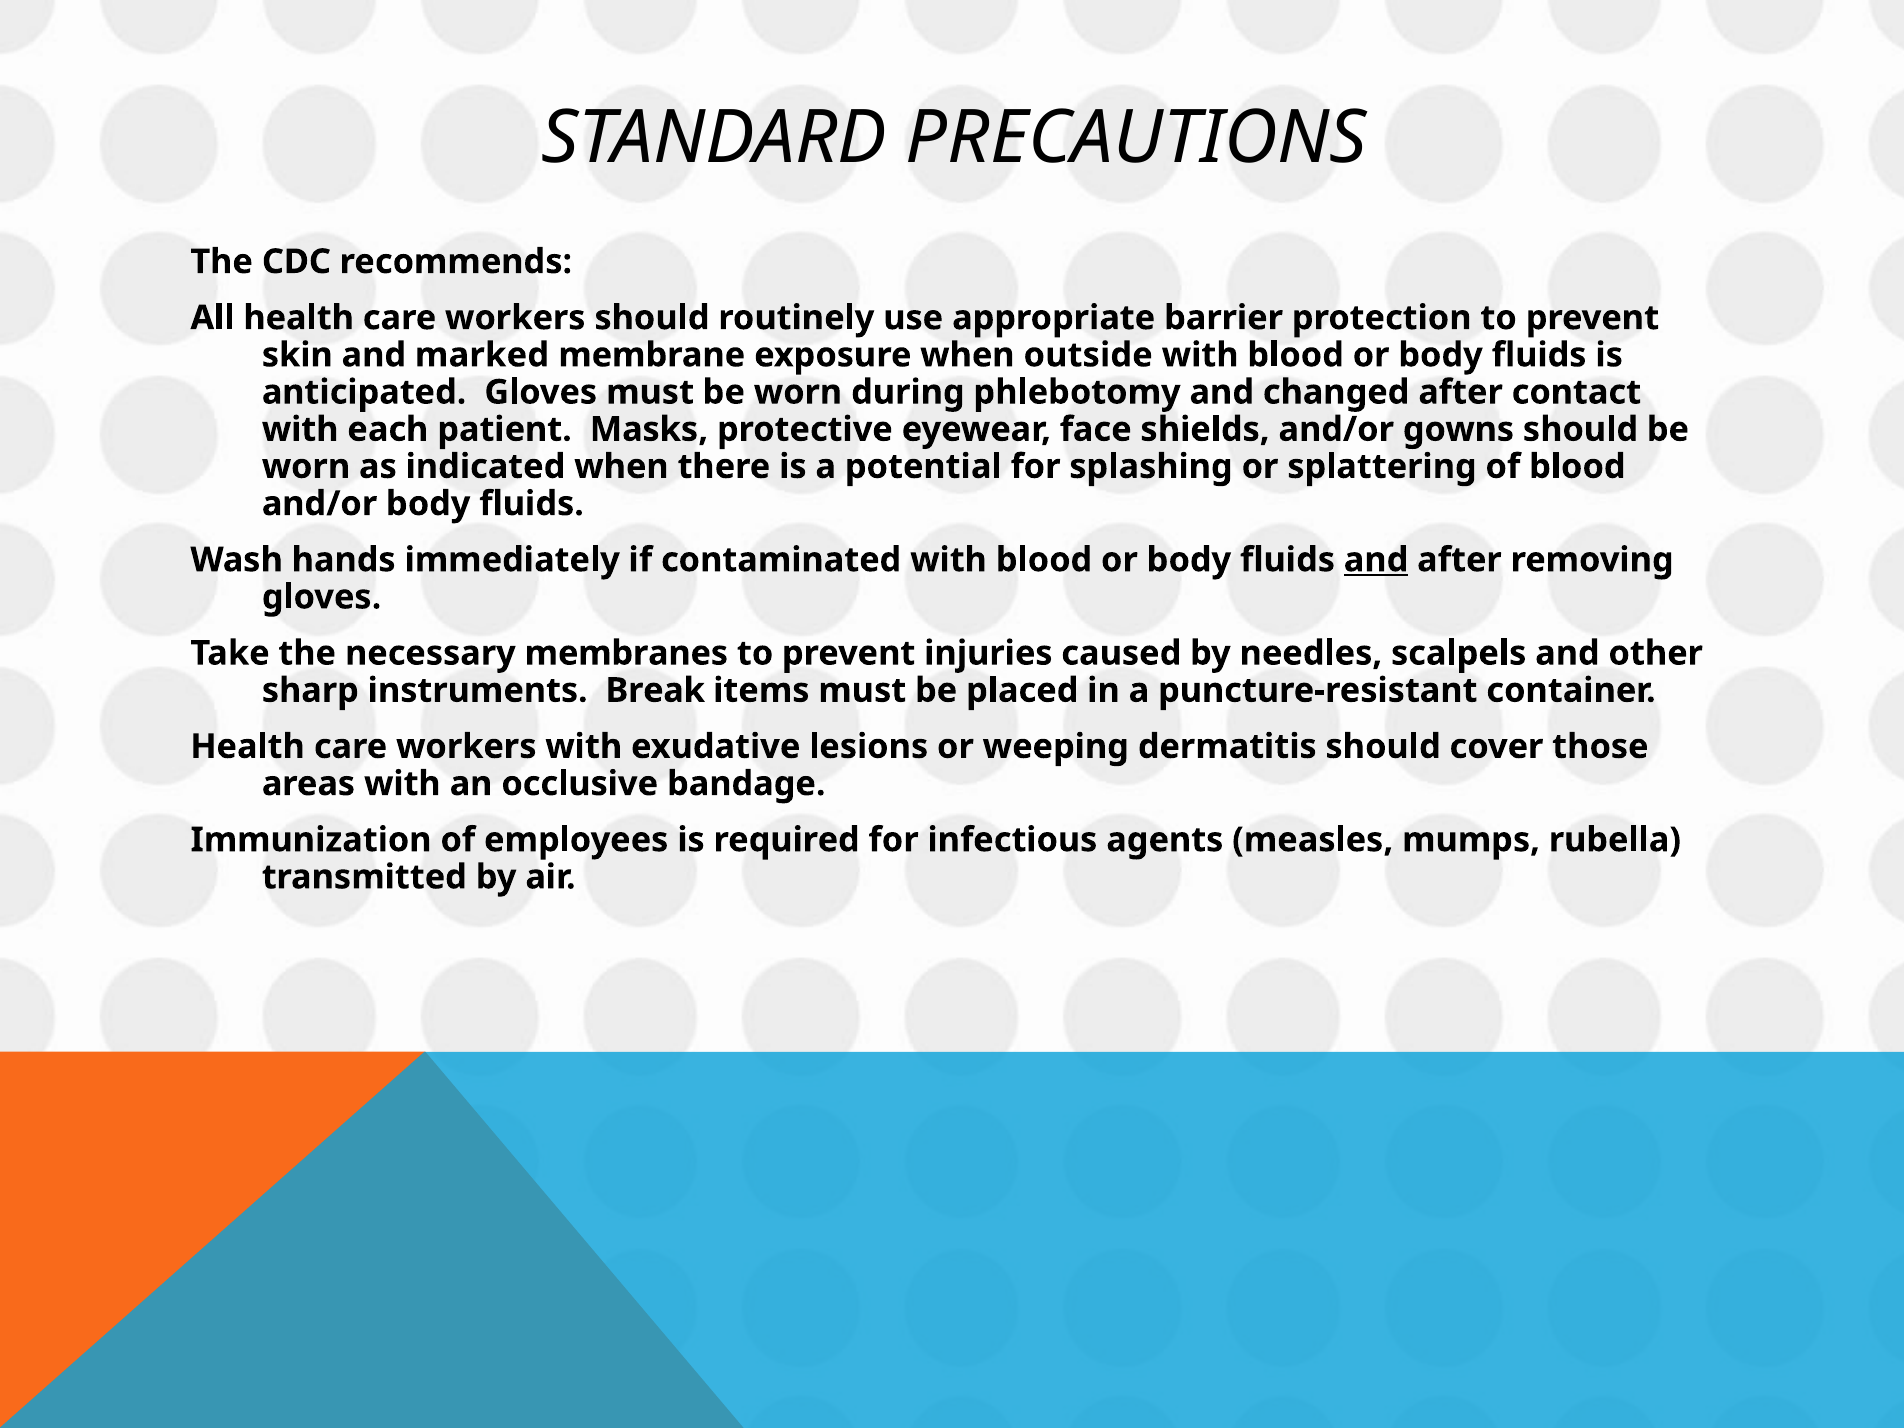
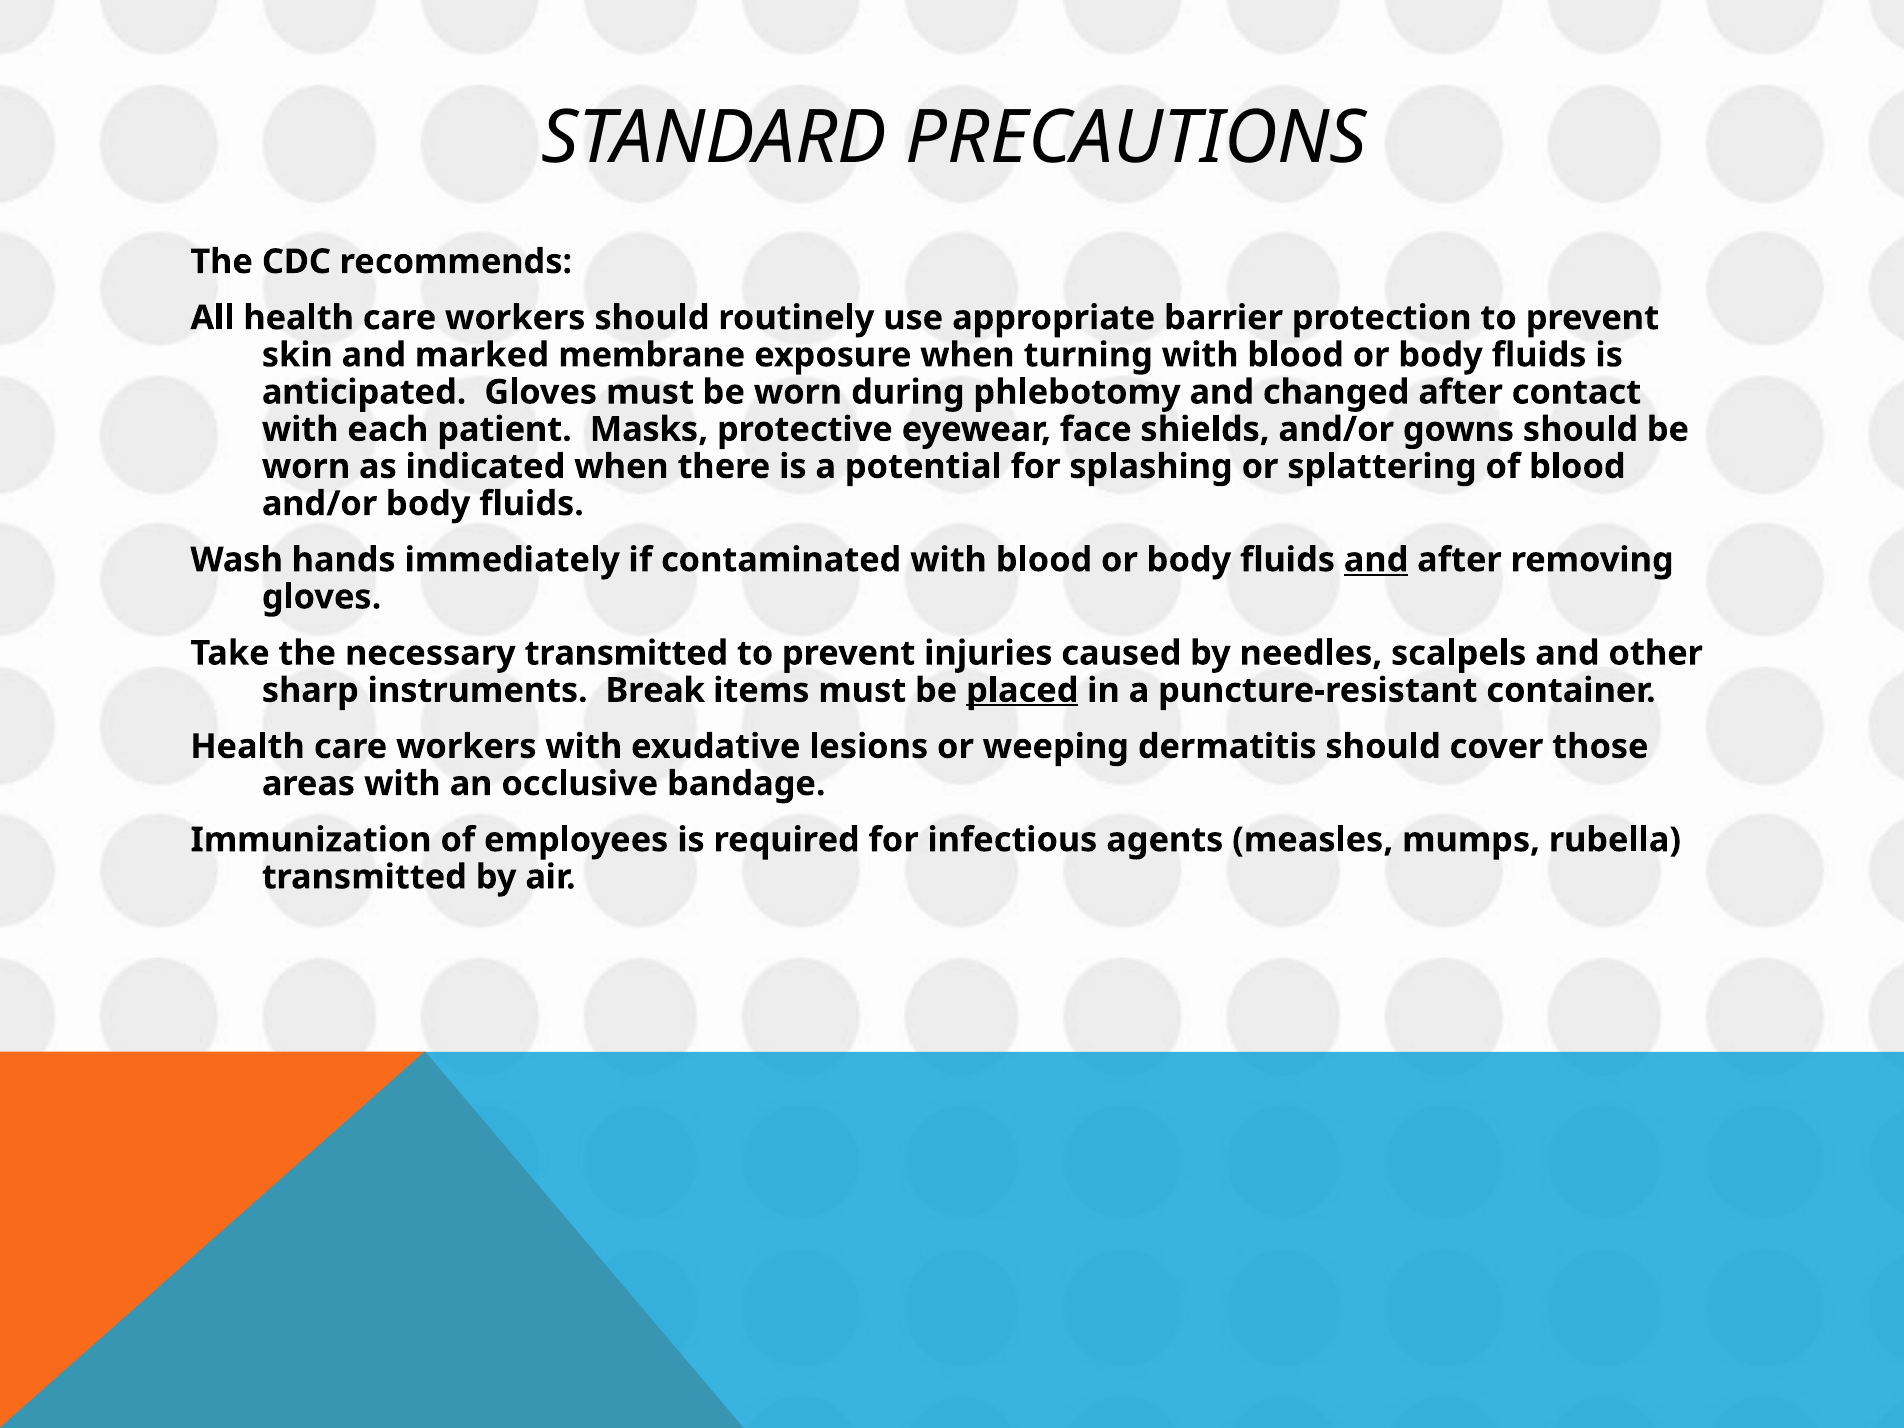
outside: outside -> turning (1088, 355)
necessary membranes: membranes -> transmitted (626, 653)
placed underline: none -> present (1022, 690)
